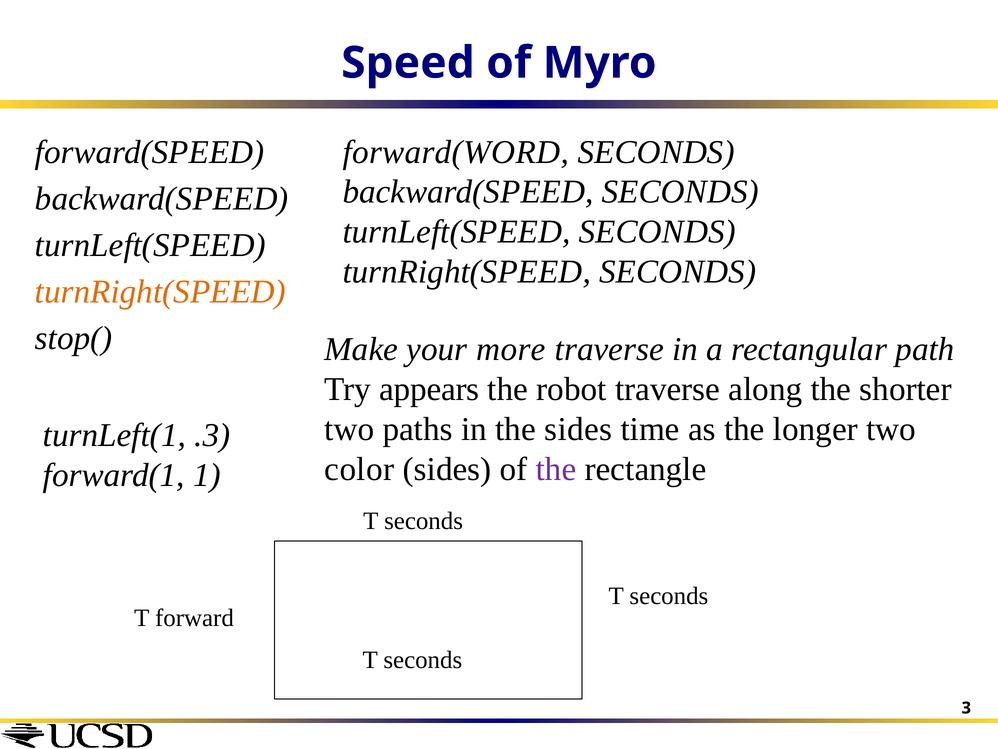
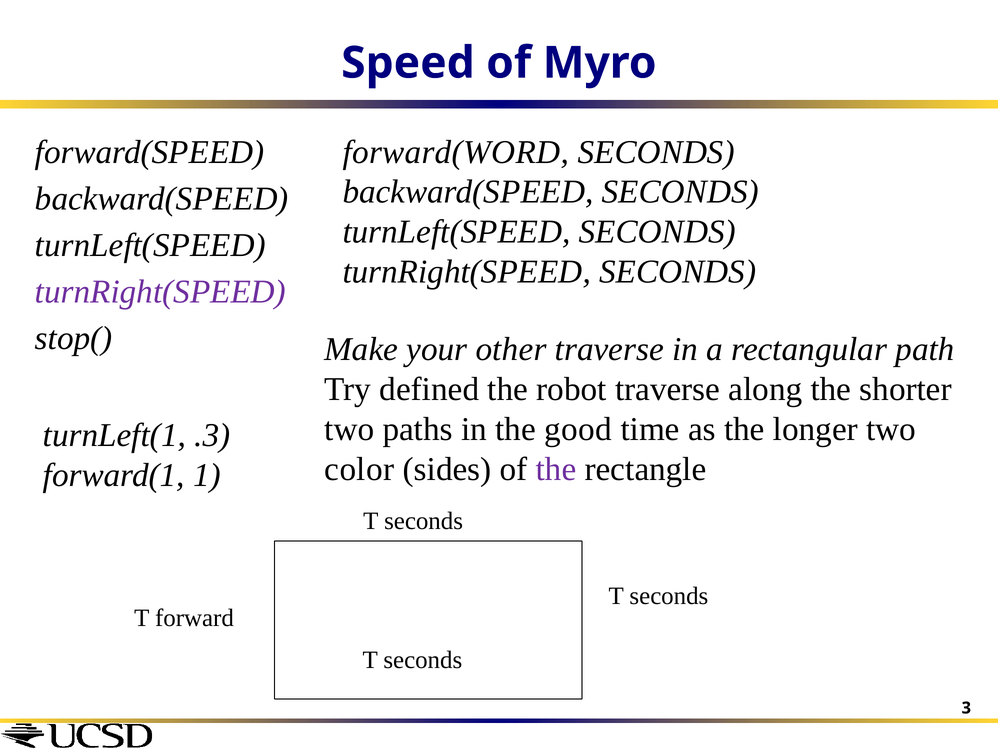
turnRight(SPEED colour: orange -> purple (160, 292)
more: more -> other (511, 349)
appears: appears -> defined (429, 389)
the sides: sides -> good (578, 429)
